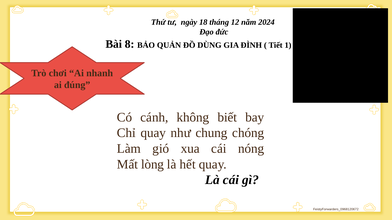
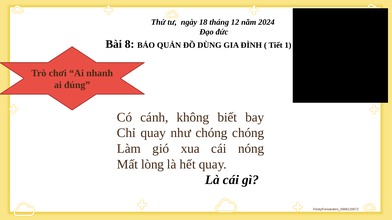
như chung: chung -> chóng (212, 133)
